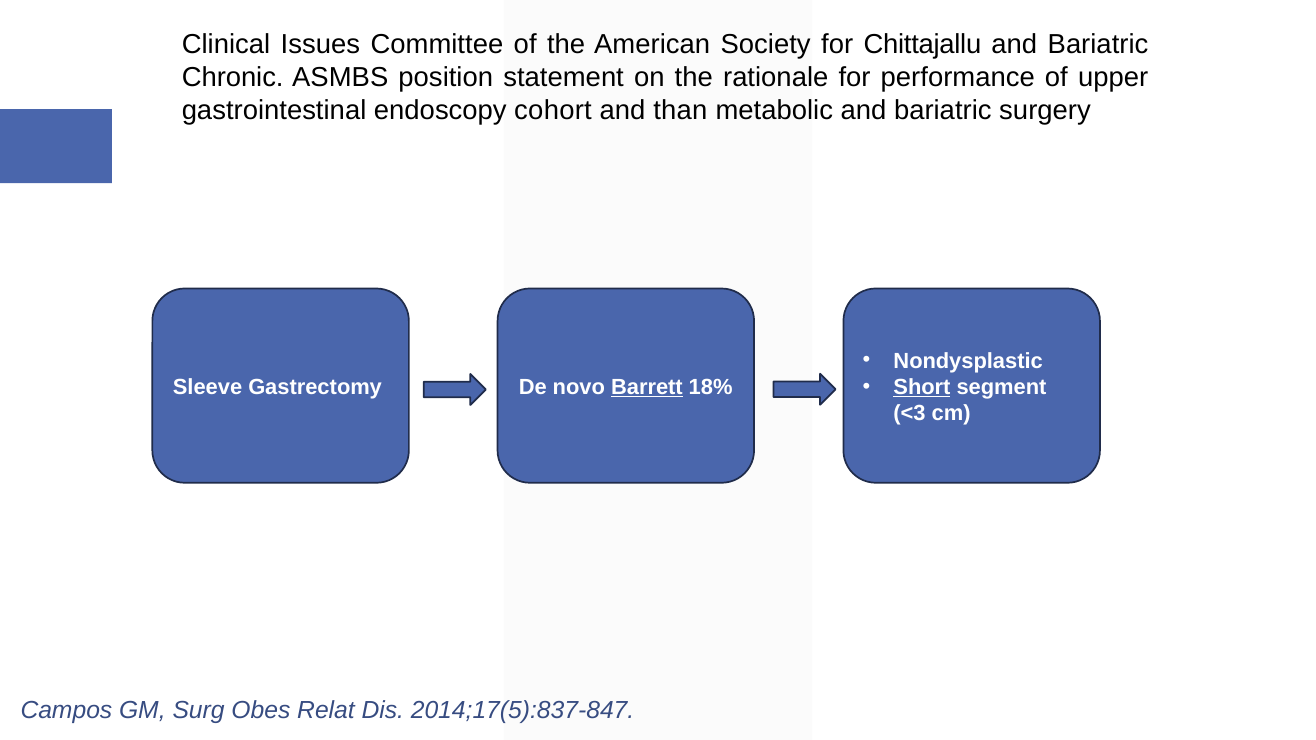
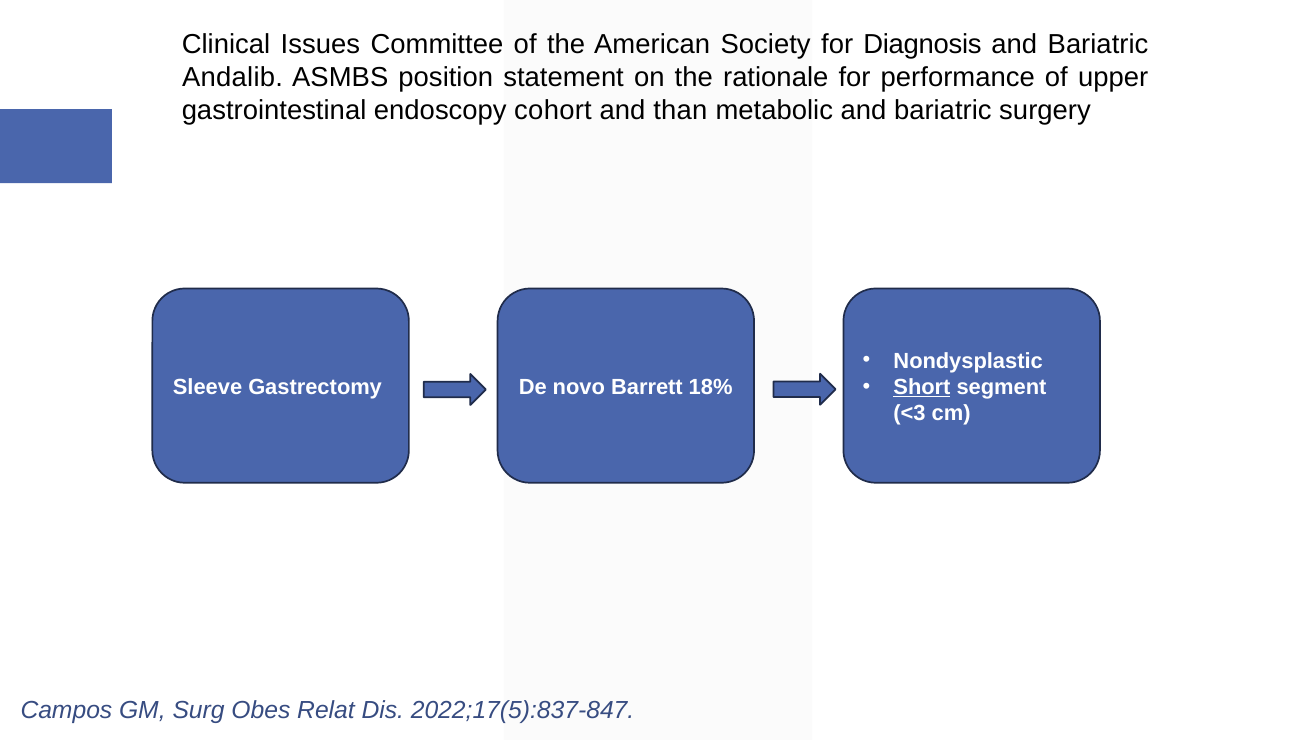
Chittajallu: Chittajallu -> Diagnosis (922, 44)
Chronic: Chronic -> Andalib (233, 77)
Barrett underline: present -> none (647, 387)
2014;17(5):837-847: 2014;17(5):837-847 -> 2022;17(5):837-847 (523, 710)
